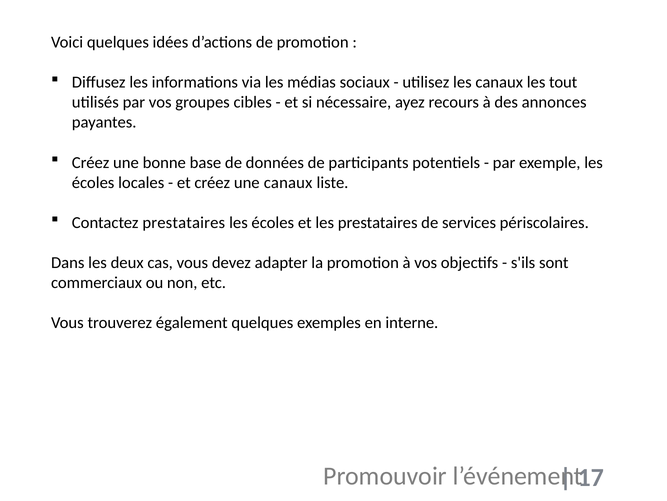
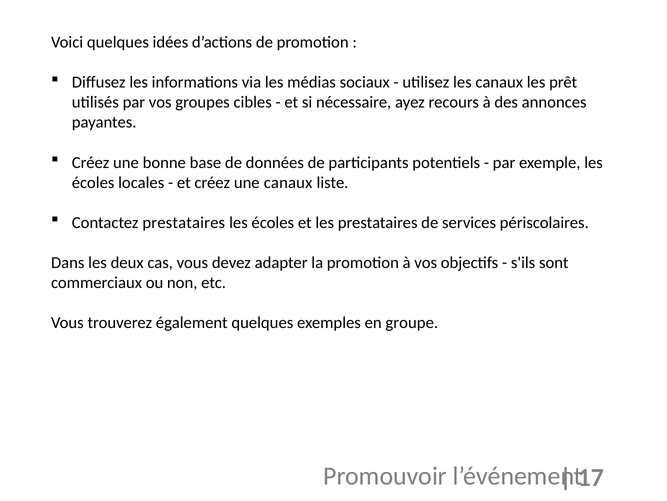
tout: tout -> prêt (563, 82)
interne: interne -> groupe (412, 322)
